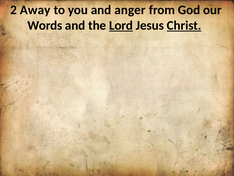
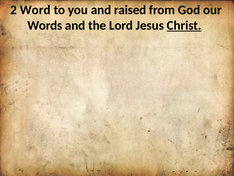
Away: Away -> Word (35, 10)
anger: anger -> raised (130, 10)
Lord underline: present -> none (121, 25)
